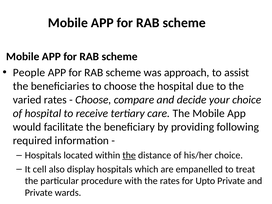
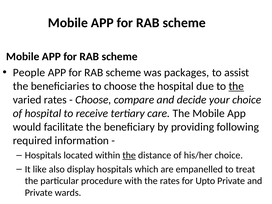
approach: approach -> packages (187, 73)
the underline: none -> present (236, 86)
cell: cell -> like (40, 169)
